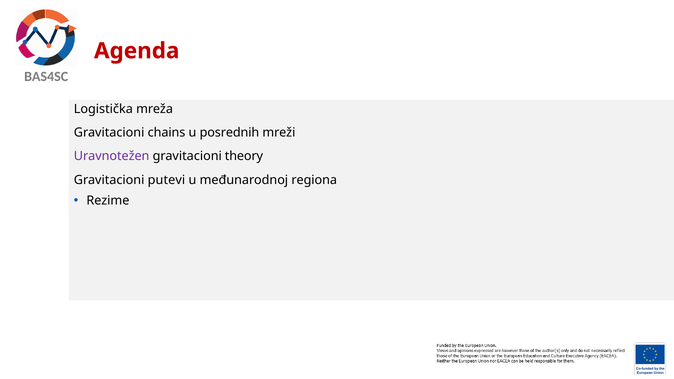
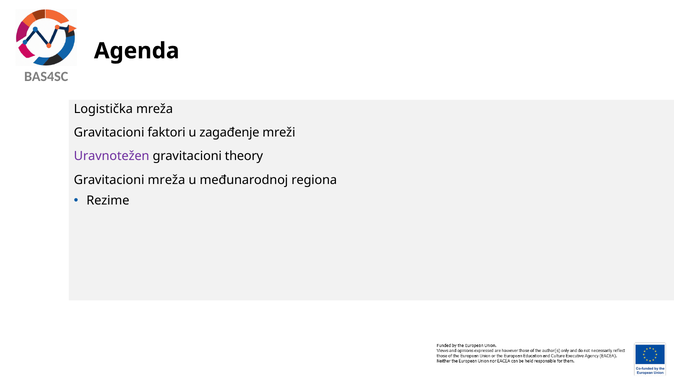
Agenda colour: red -> black (137, 51)
chains: chains -> faktori (167, 133)
posrednih: posrednih -> zagađenje (229, 133)
Gravitacioni putevi: putevi -> mreža (166, 180)
